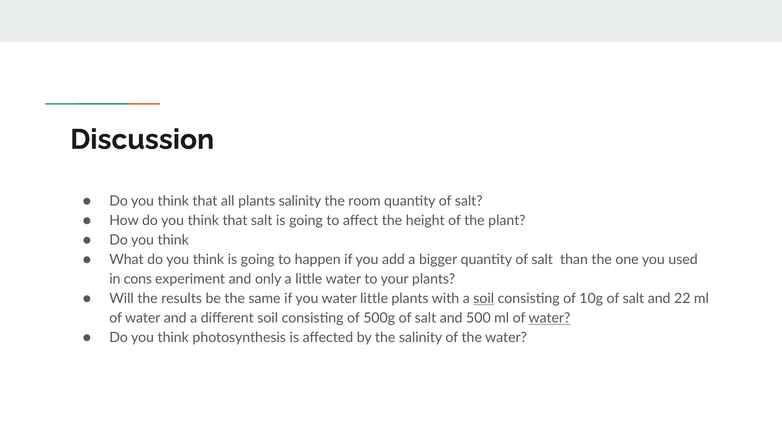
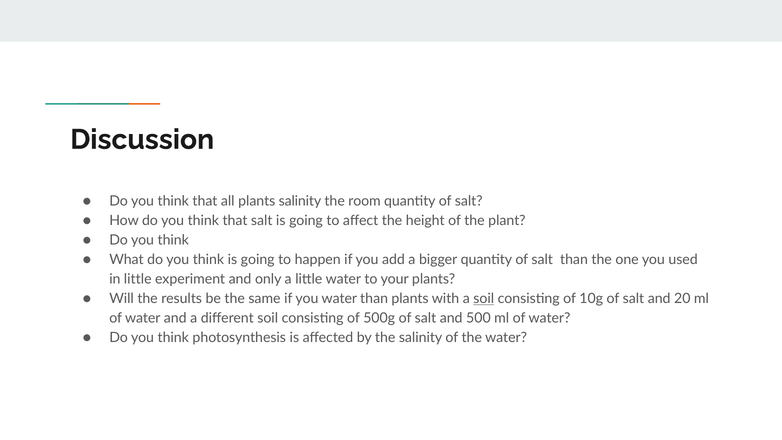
in cons: cons -> little (138, 279)
water little: little -> than (374, 299)
22: 22 -> 20 (682, 299)
water underline: present -> none (549, 318)
